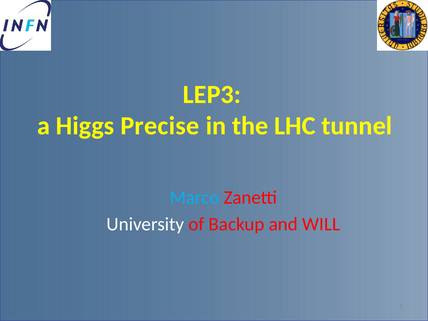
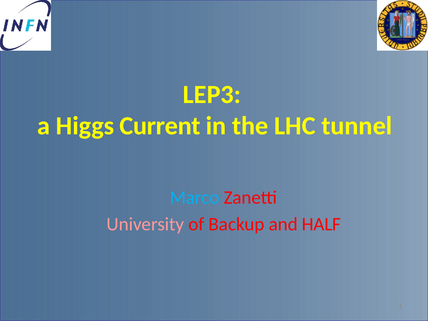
Precise: Precise -> Current (160, 126)
University colour: white -> pink (145, 224)
WILL: WILL -> HALF (321, 224)
